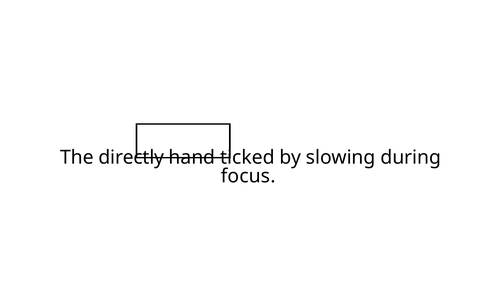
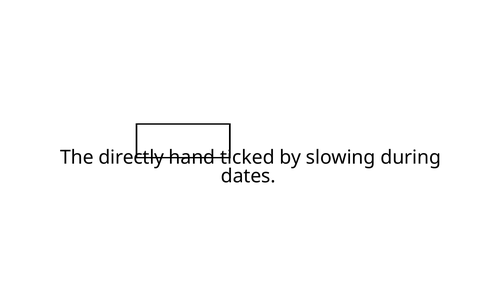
focus: focus -> dates (248, 176)
